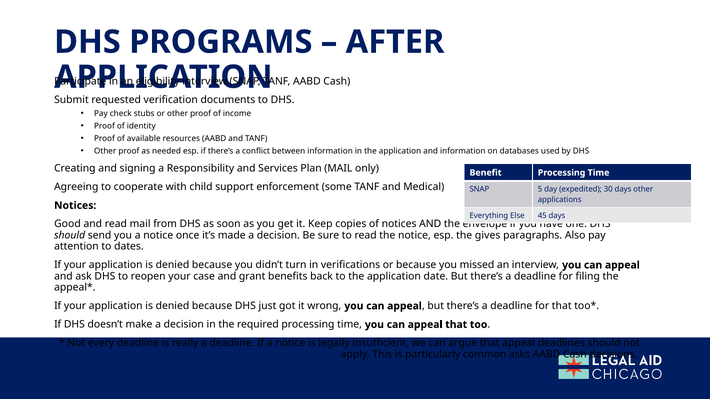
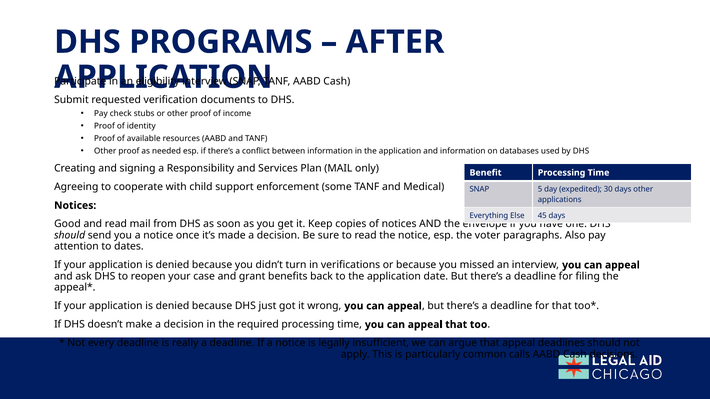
gives: gives -> voter (488, 235)
asks: asks -> calls (520, 355)
